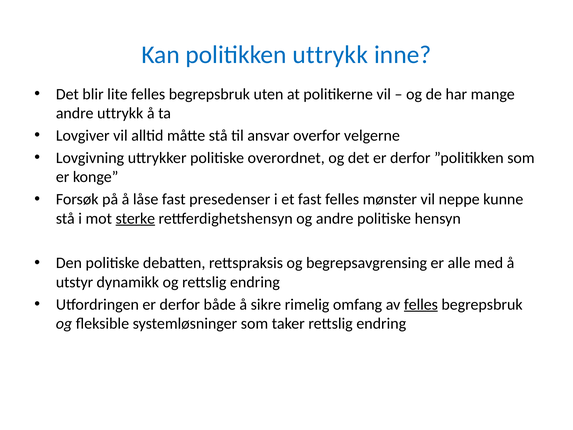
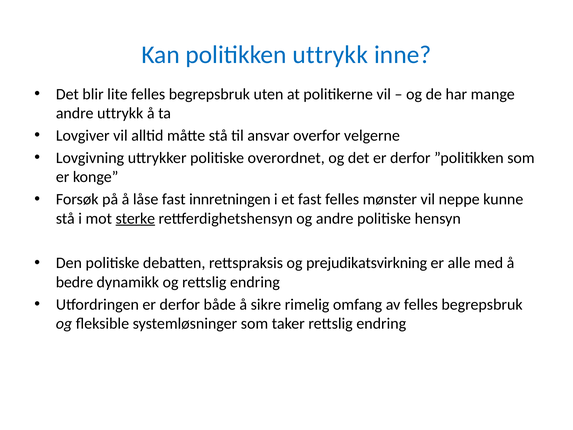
presedenser: presedenser -> innretningen (230, 199)
begrepsavgrensing: begrepsavgrensing -> prejudikatsvirkning (367, 263)
utstyr: utstyr -> bedre (75, 282)
felles underline: present -> none (421, 304)
